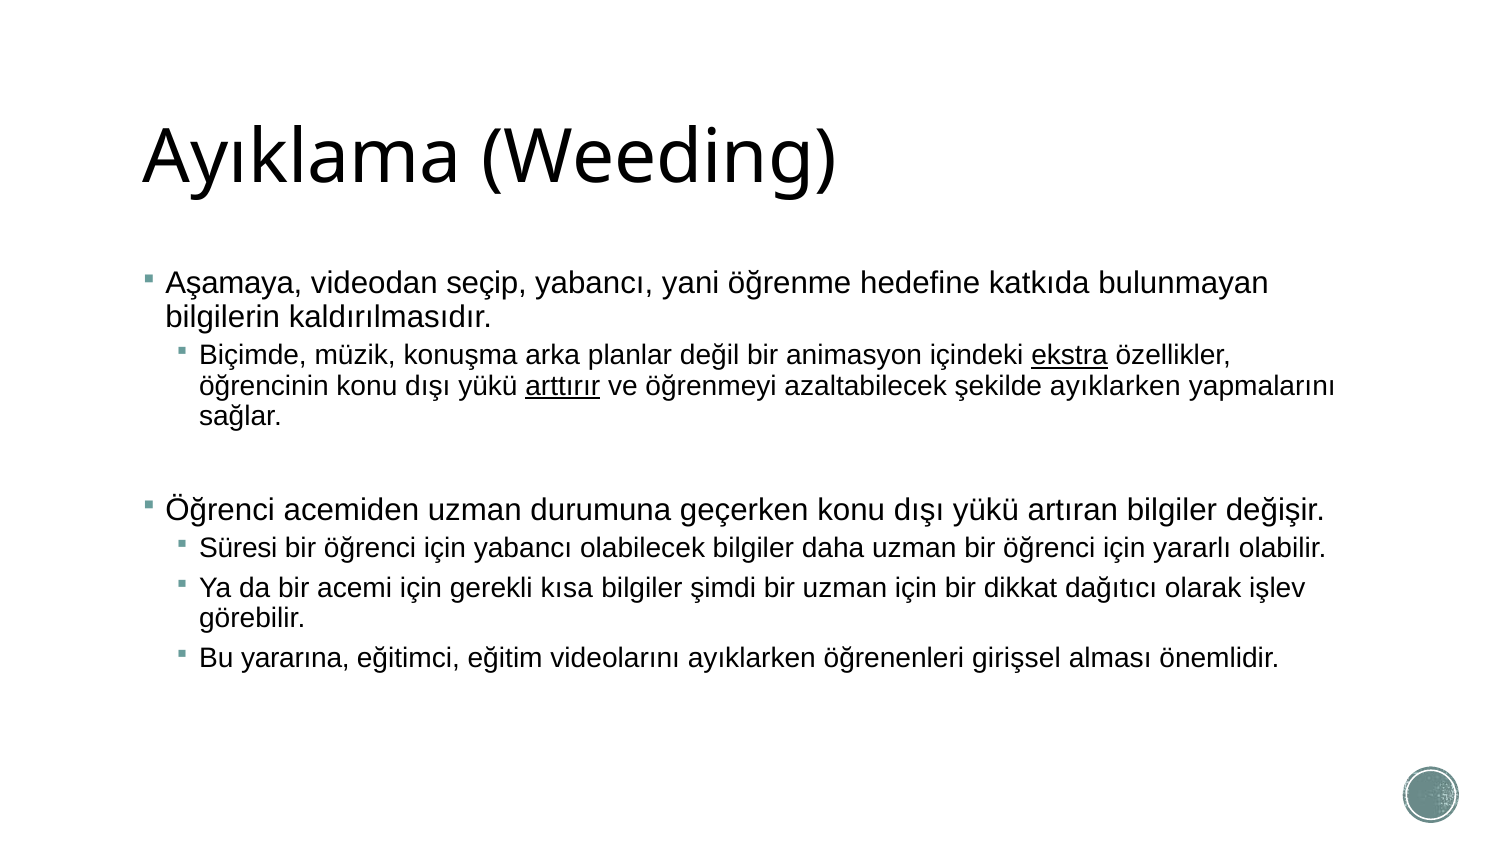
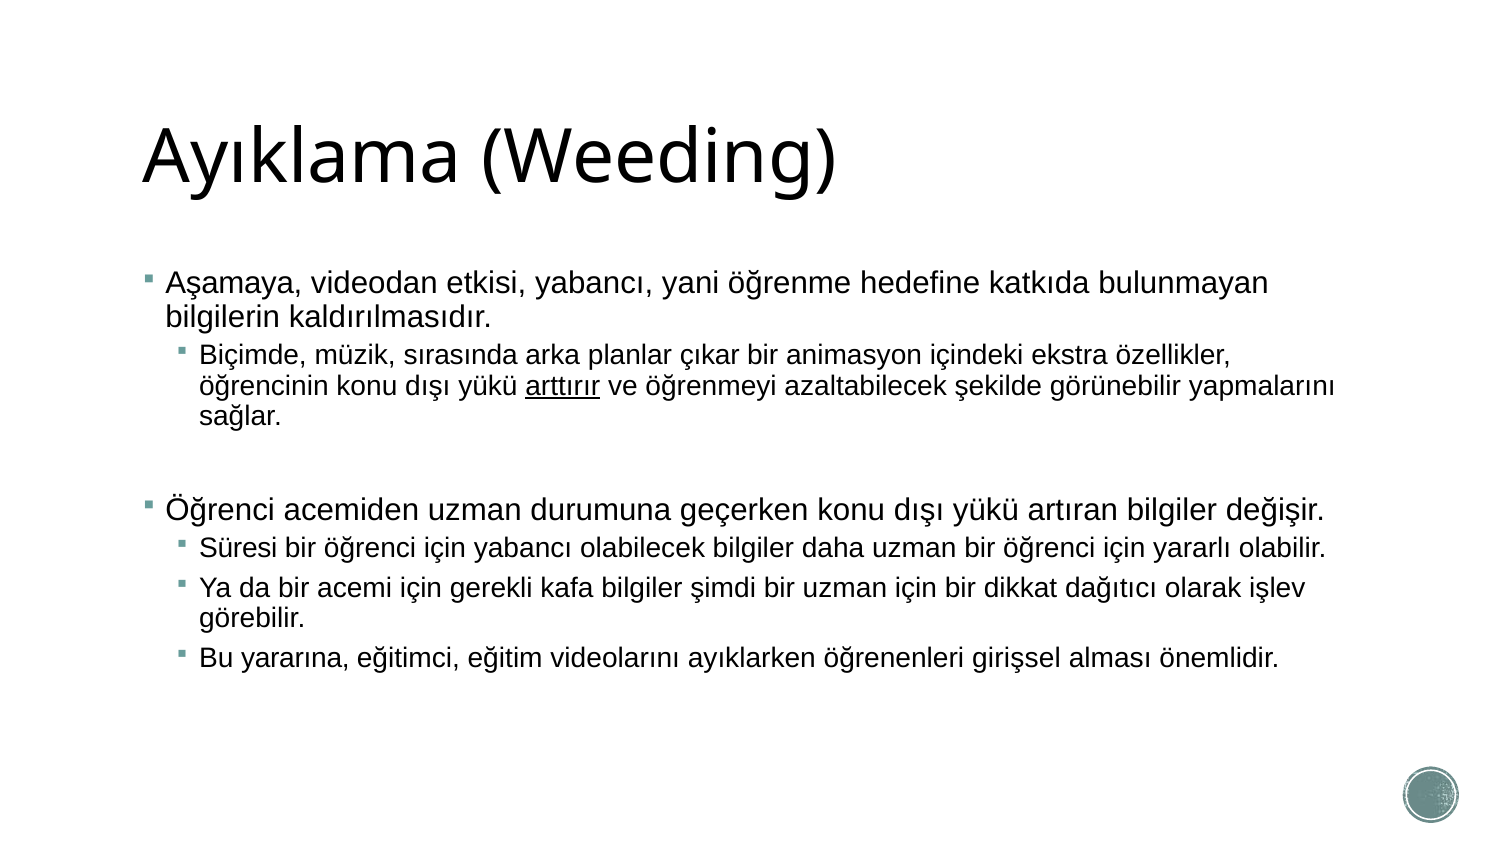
seçip: seçip -> etkisi (486, 283)
konuşma: konuşma -> sırasında (461, 355)
değil: değil -> çıkar (710, 355)
ekstra underline: present -> none (1070, 355)
şekilde ayıklarken: ayıklarken -> görünebilir (1115, 386)
kısa: kısa -> kafa (567, 588)
